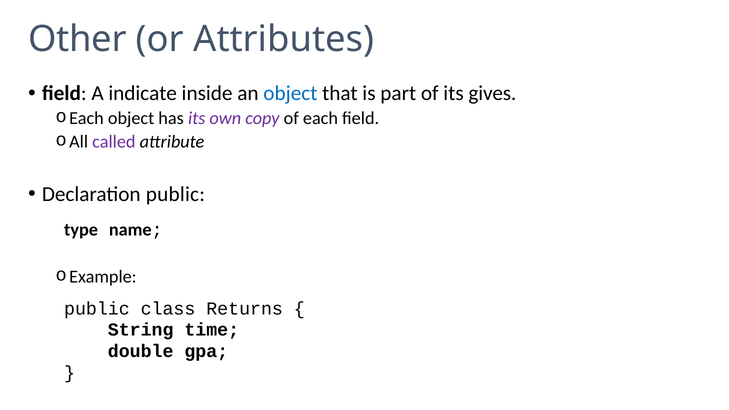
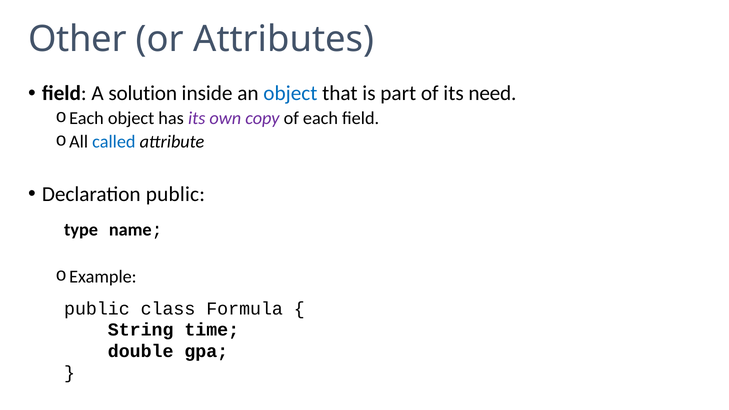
indicate: indicate -> solution (143, 93)
gives: gives -> need (492, 93)
called colour: purple -> blue (114, 142)
Returns: Returns -> Formula (245, 309)
